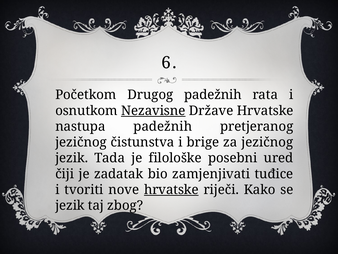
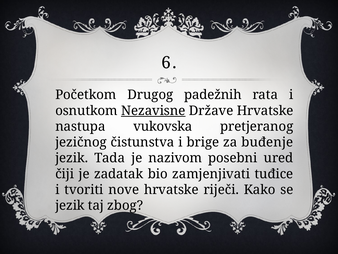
nastupa padežnih: padežnih -> vukovska (163, 126)
za jezičnog: jezičnog -> buđenje (267, 142)
filološke: filološke -> nazivom (175, 158)
hrvatske underline: present -> none (171, 189)
